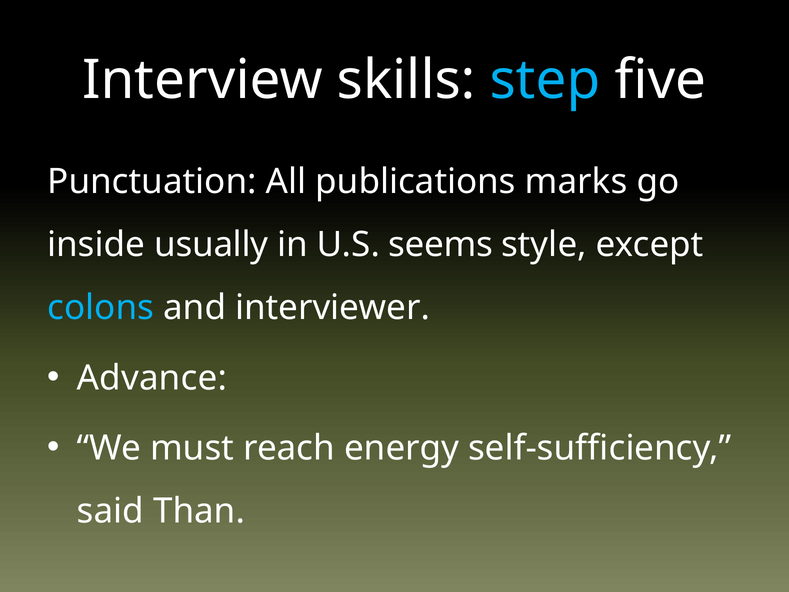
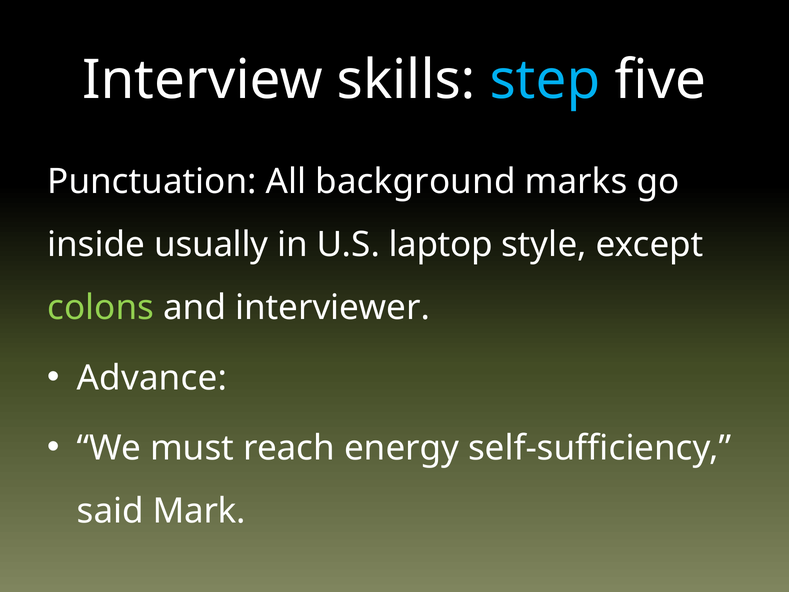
publications: publications -> background (416, 181)
seems: seems -> laptop (441, 245)
colons colour: light blue -> light green (101, 308)
Than: Than -> Mark (199, 511)
